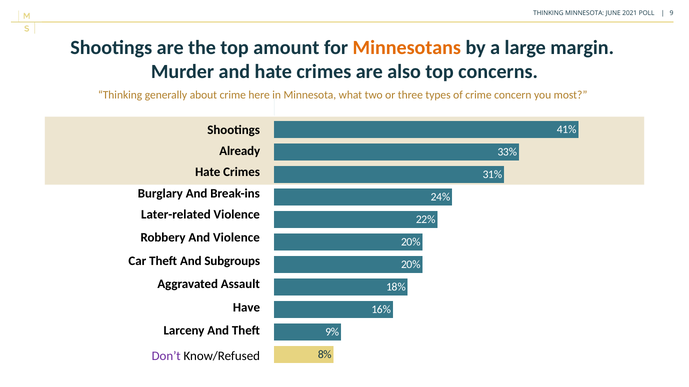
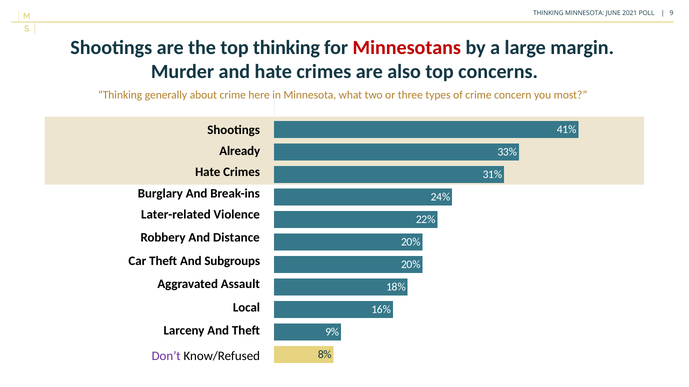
top amount: amount -> thinking (287, 48)
Minnesotans colour: orange -> red (407, 48)
And Violence: Violence -> Distance (236, 238)
Have: Have -> Local (246, 308)
